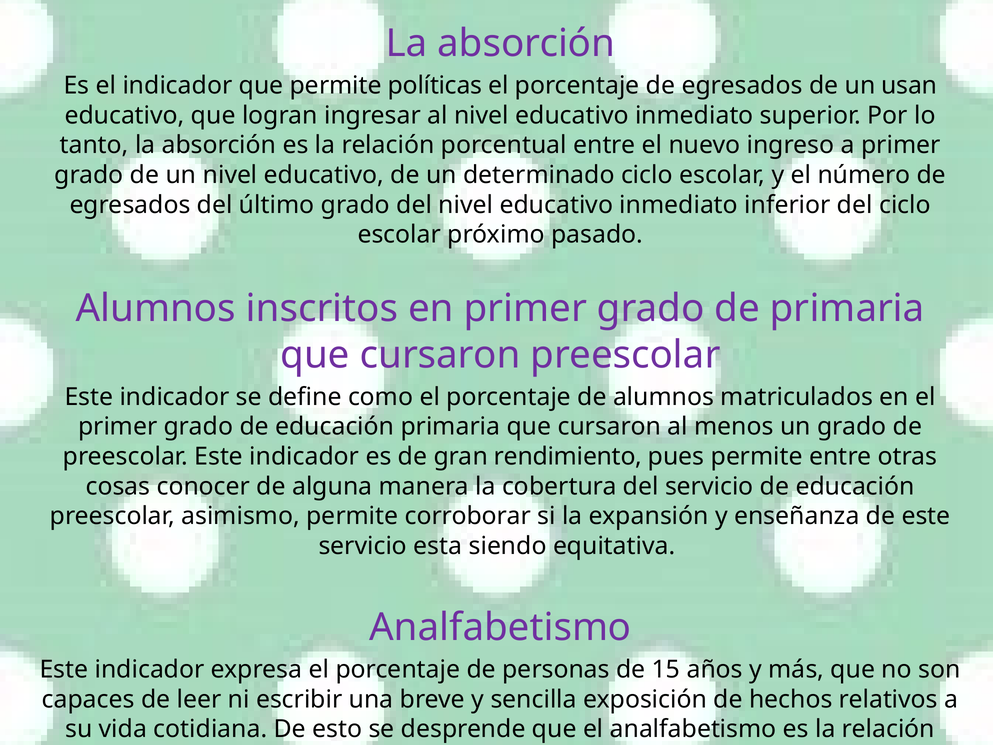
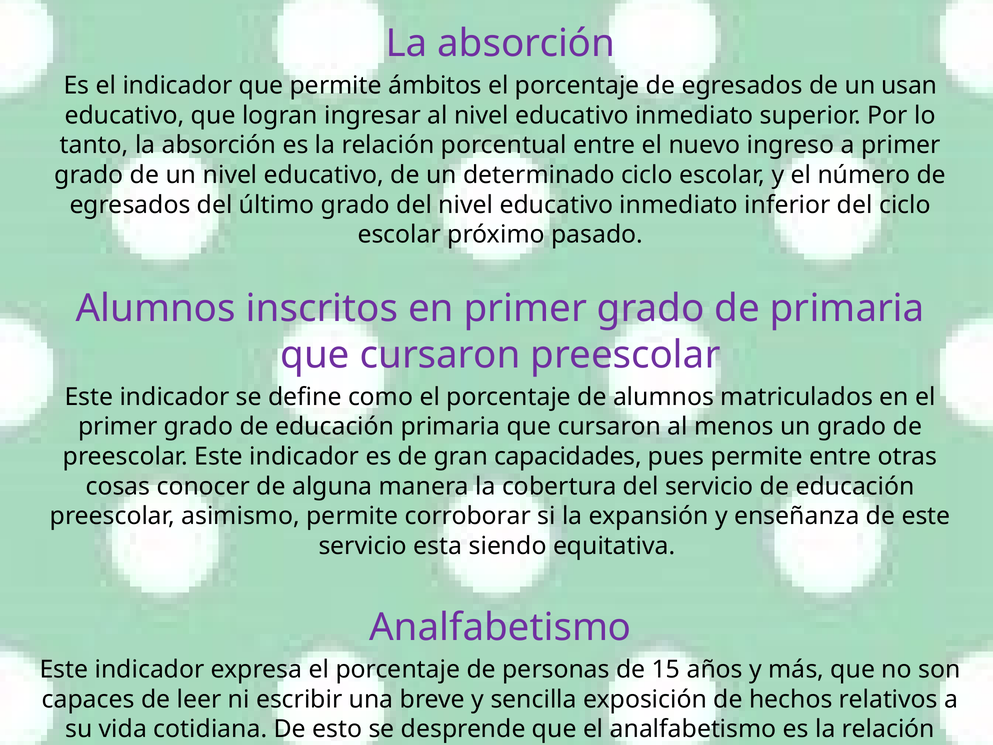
políticas: políticas -> ámbitos (435, 86)
rendimiento: rendimiento -> capacidades (568, 456)
